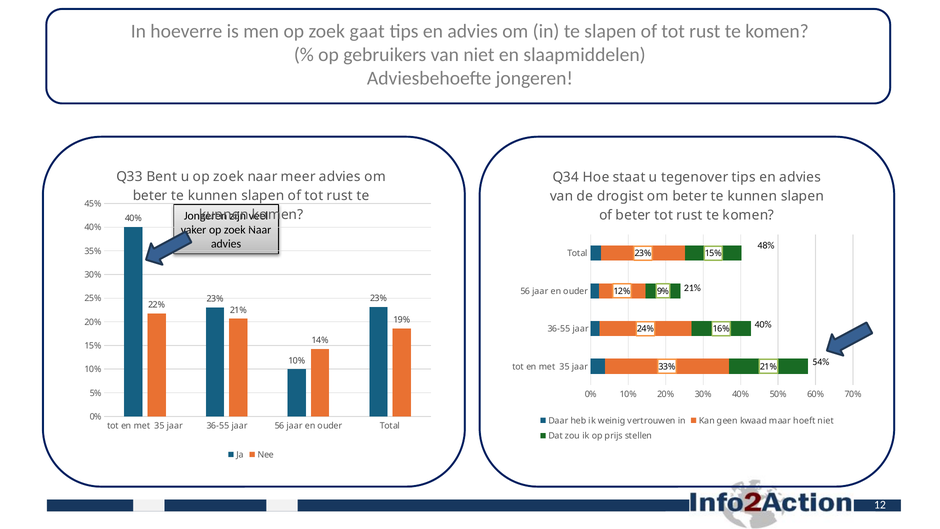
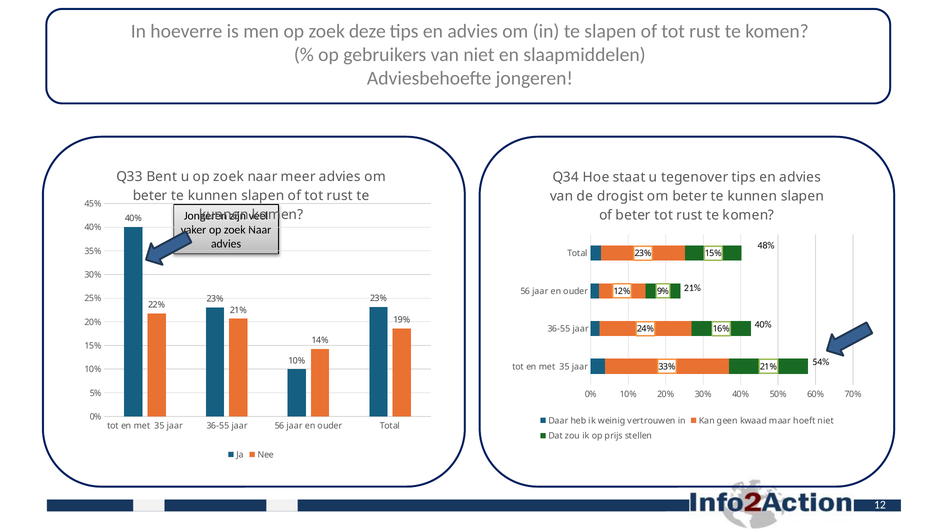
gaat: gaat -> deze (367, 31)
